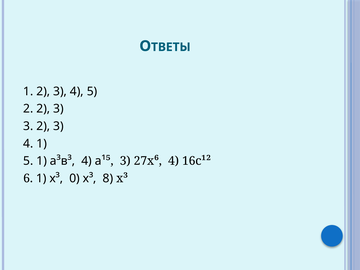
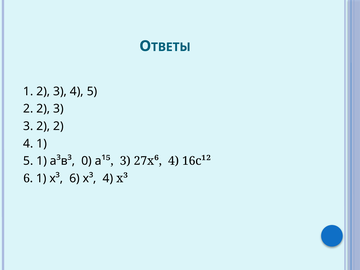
3 2 3: 3 -> 2 (58, 126)
а³в³ 4: 4 -> 0 (87, 161)
х³ 0: 0 -> 6 (75, 178)
х³ 8: 8 -> 4 (108, 178)
